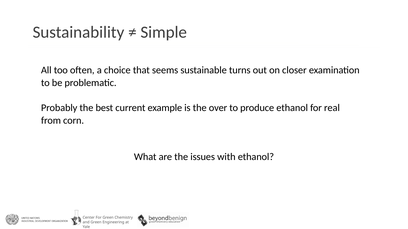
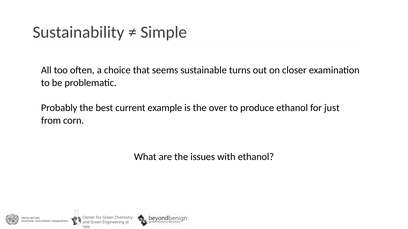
real: real -> just (332, 108)
